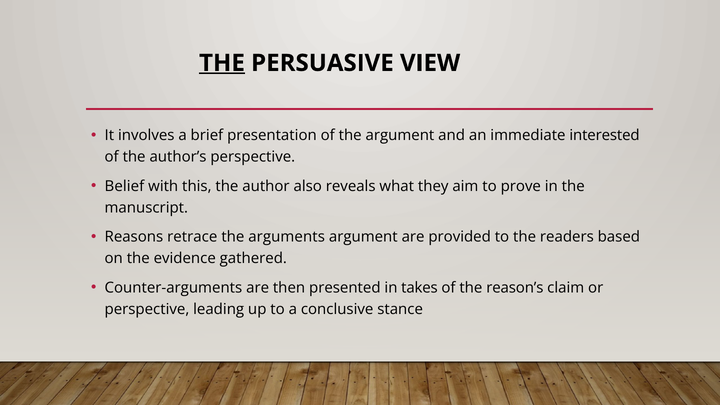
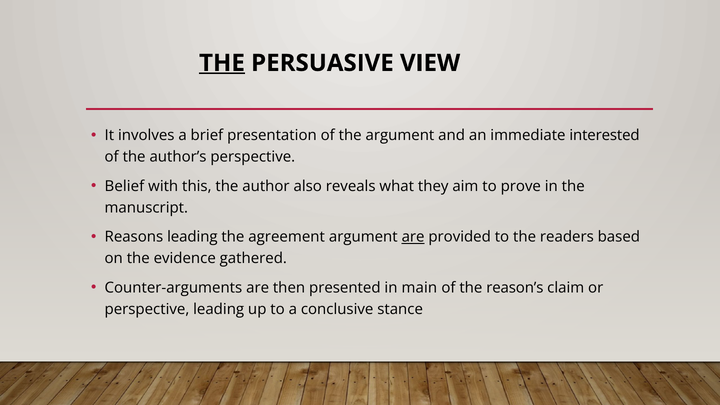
Reasons retrace: retrace -> leading (192, 237)
arguments: arguments -> agreement (287, 237)
are underline: none -> present (413, 237)
takes: takes -> main (419, 288)
